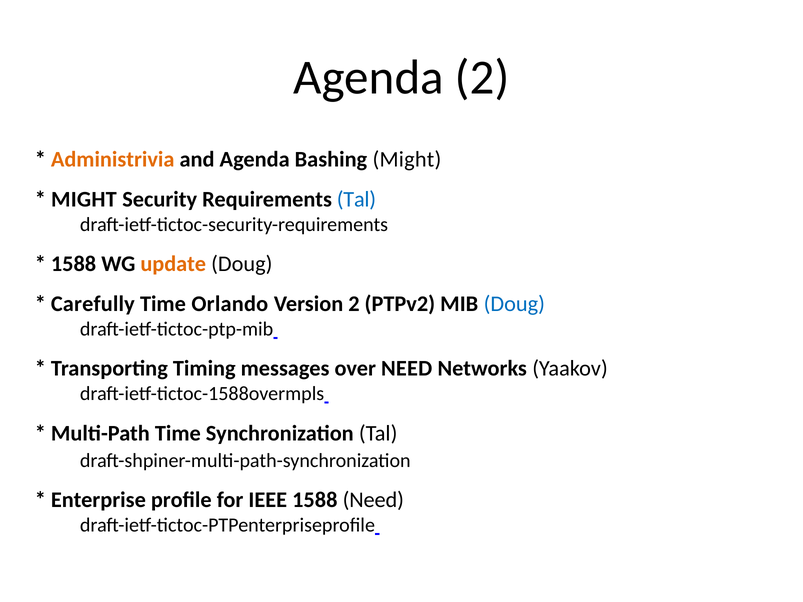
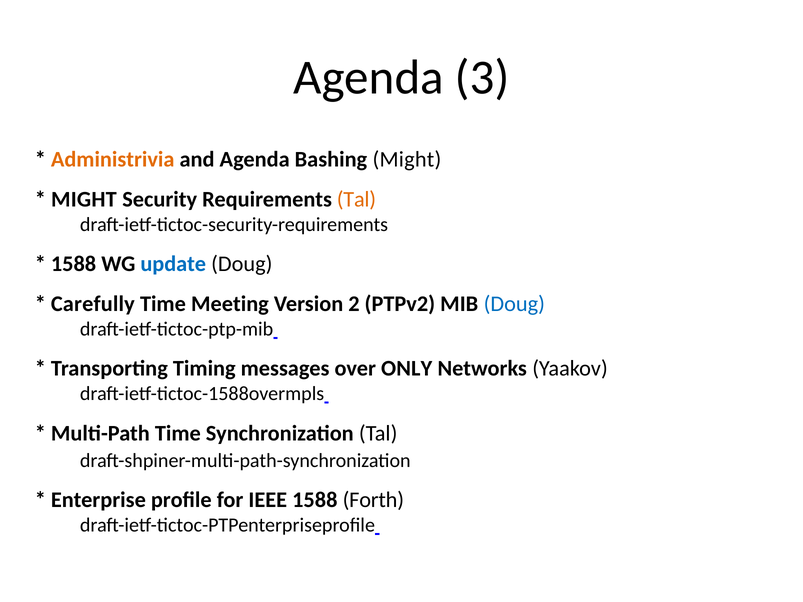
Agenda 2: 2 -> 3 (482, 78)
Tal colour: blue -> orange (356, 200)
update colour: orange -> blue (173, 264)
Orlando: Orlando -> Meeting (230, 304)
over NEED: NEED -> ONLY (407, 369)
1588 Need: Need -> Forth (373, 500)
